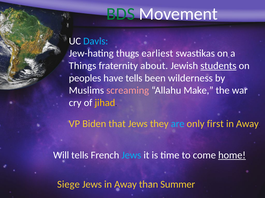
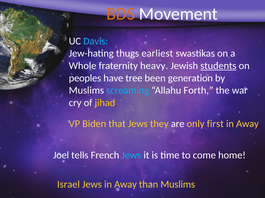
BDS colour: green -> orange (121, 14)
Things: Things -> Whole (83, 66)
about: about -> heavy (154, 66)
have tells: tells -> tree (134, 78)
wilderness: wilderness -> generation (190, 78)
screaming colour: pink -> light blue (128, 91)
Make: Make -> Forth (198, 91)
are colour: light blue -> white (178, 124)
Will: Will -> Joel (61, 156)
home underline: present -> none (232, 156)
Siege: Siege -> Israel (68, 185)
than Summer: Summer -> Muslims (178, 185)
